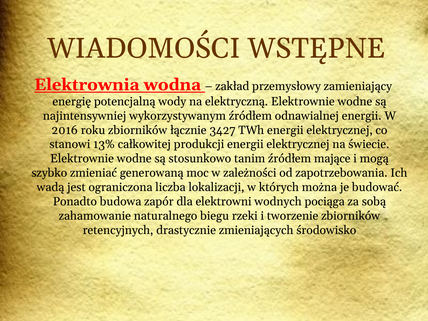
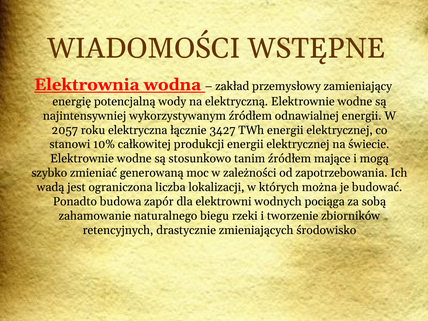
2016: 2016 -> 2057 (65, 130)
roku zbiorników: zbiorników -> elektryczna (138, 130)
13%: 13% -> 10% (104, 144)
